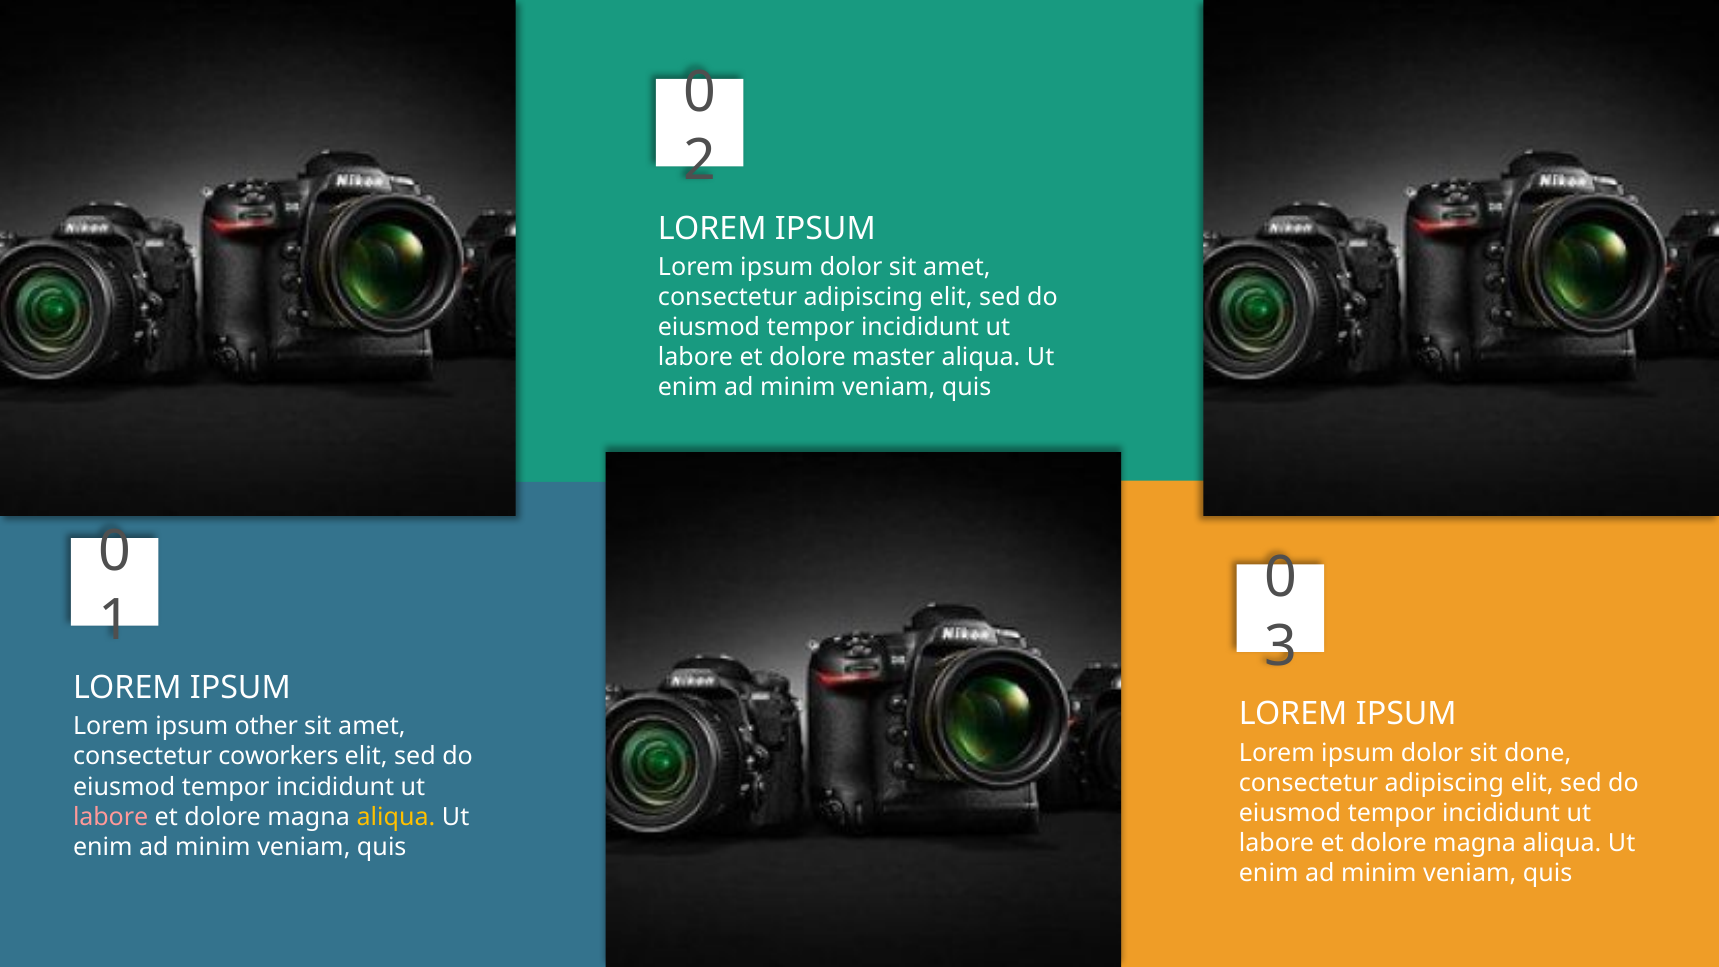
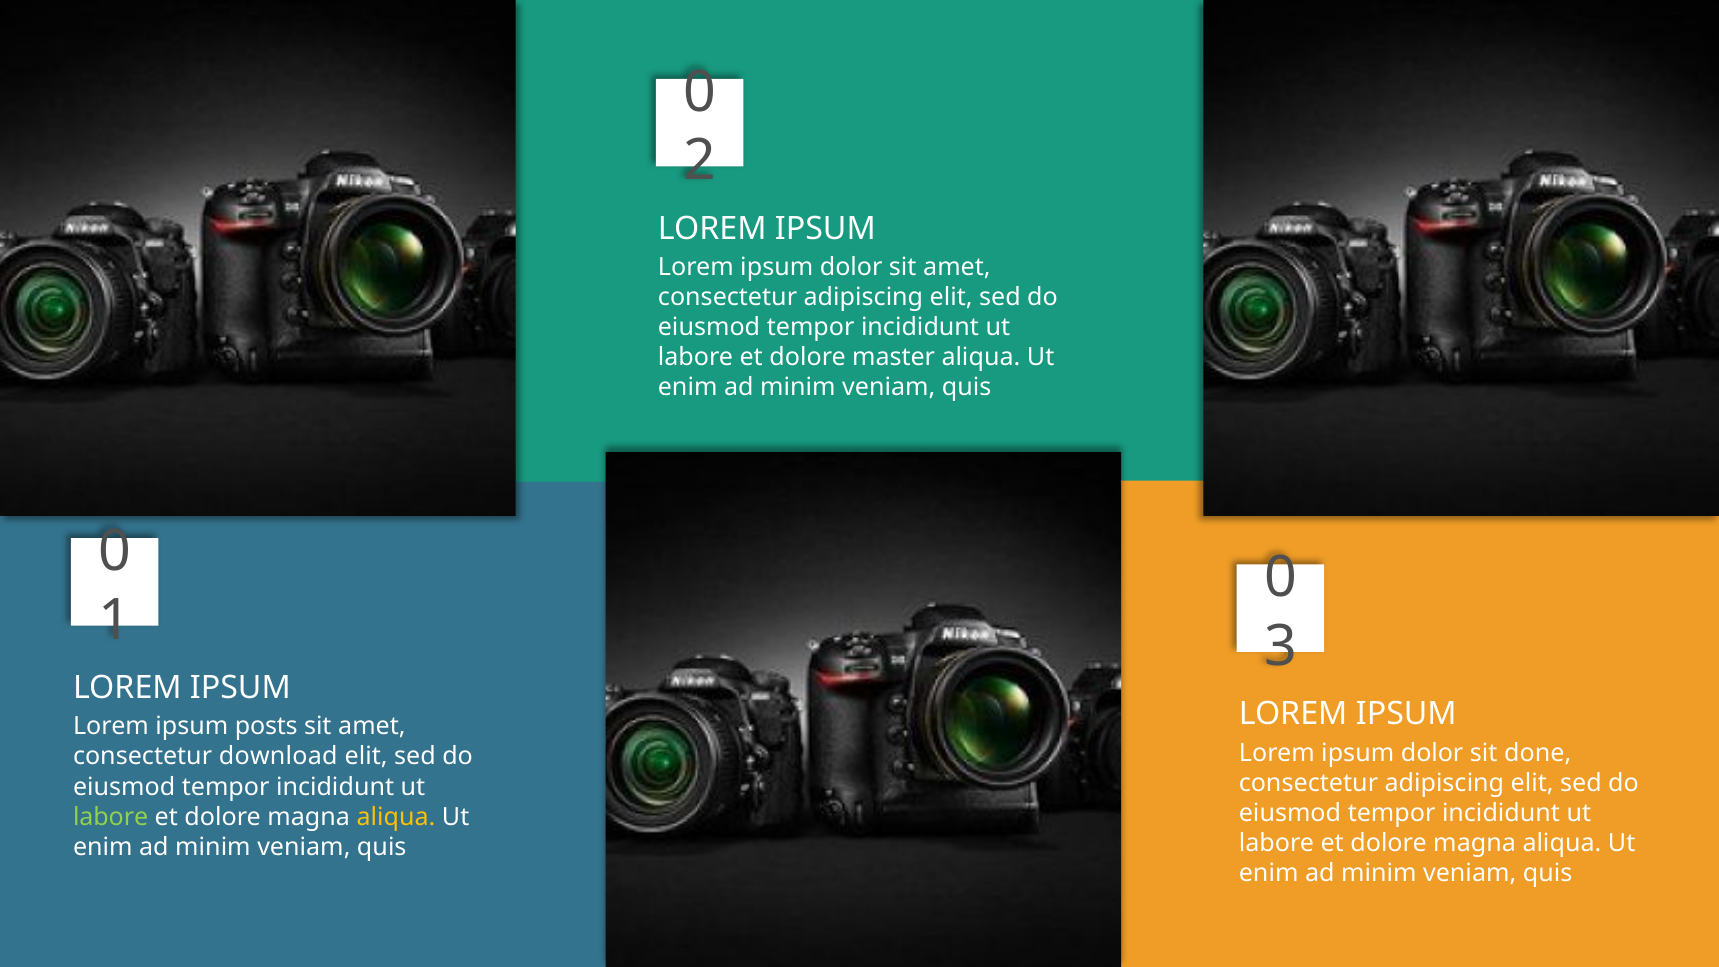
other: other -> posts (266, 726)
coworkers: coworkers -> download (278, 757)
labore colour: pink -> light green (111, 817)
